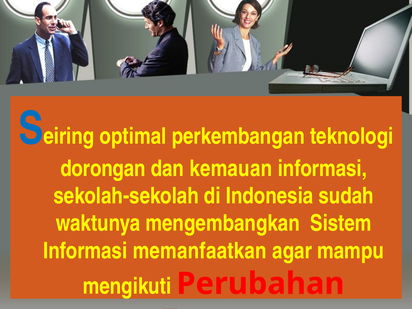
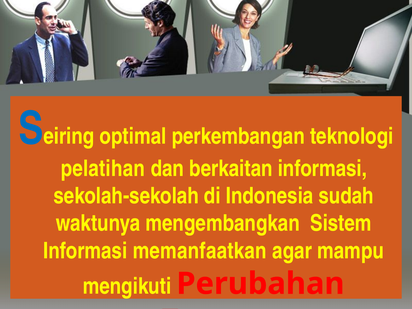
dorongan: dorongan -> pelatihan (103, 168)
kemauan: kemauan -> berkaitan (231, 168)
